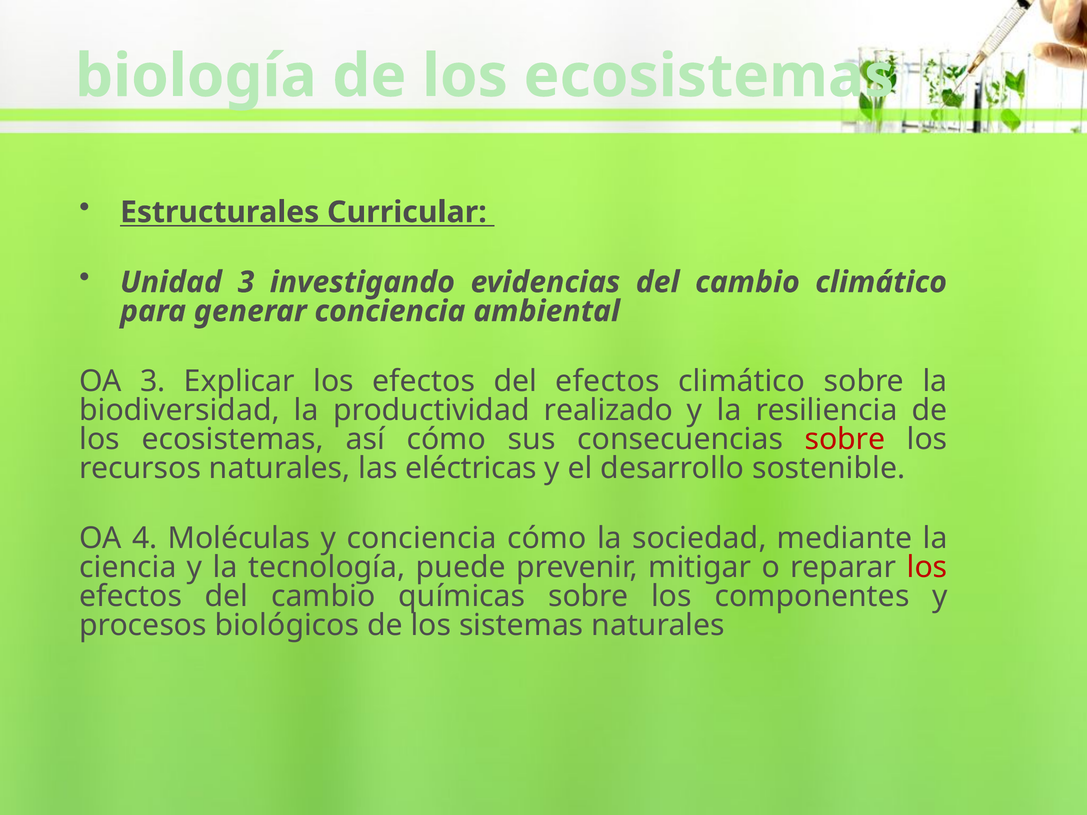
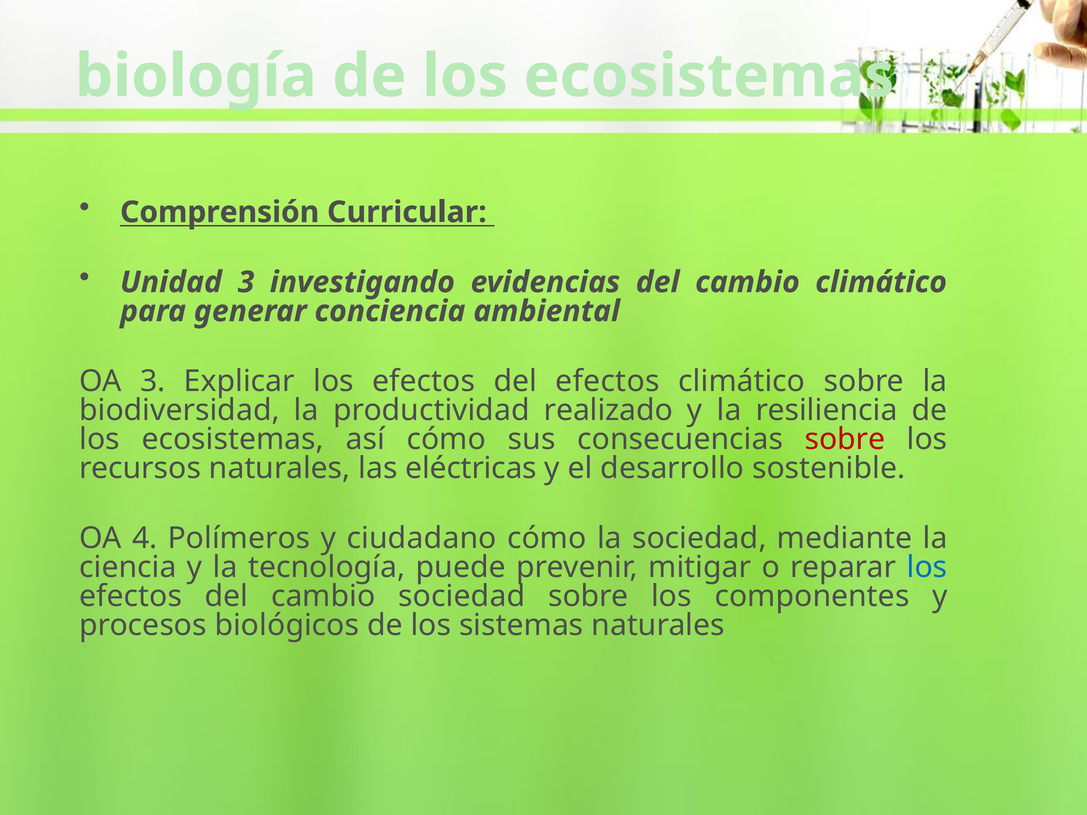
Estructurales: Estructurales -> Comprensión (220, 212)
Moléculas: Moléculas -> Polímeros (239, 538)
y conciencia: conciencia -> ciudadano (422, 538)
los colour: red -> blue (927, 568)
cambio químicas: químicas -> sociedad (462, 597)
